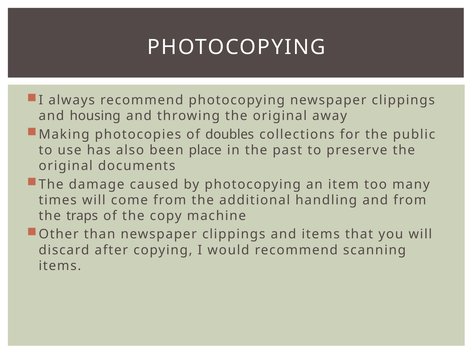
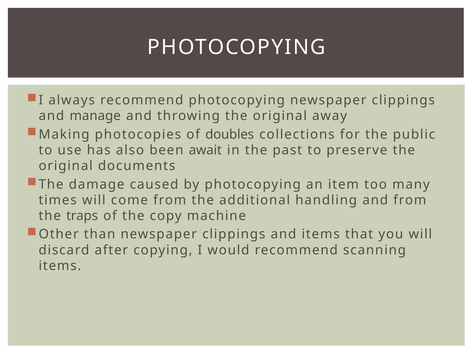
housing: housing -> manage (95, 116)
place: place -> await (205, 150)
